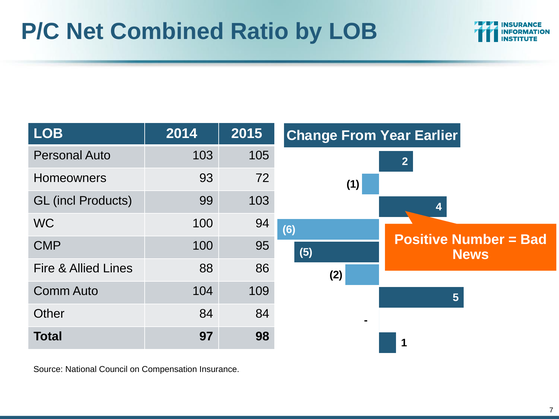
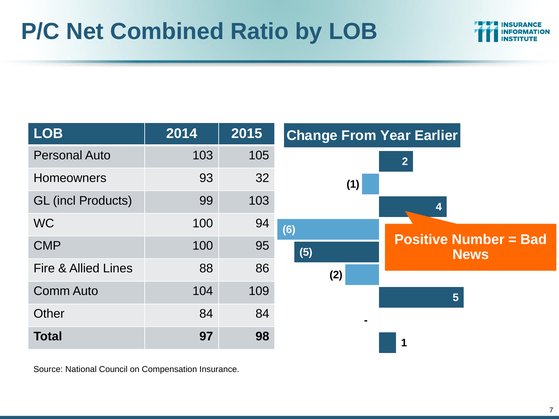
72: 72 -> 32 (262, 178)
